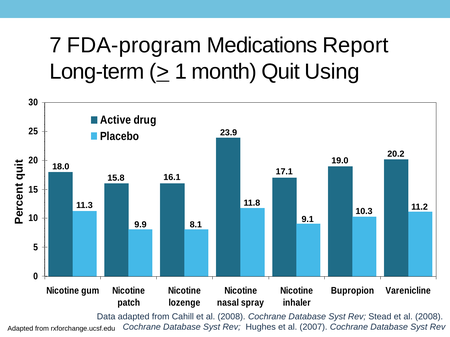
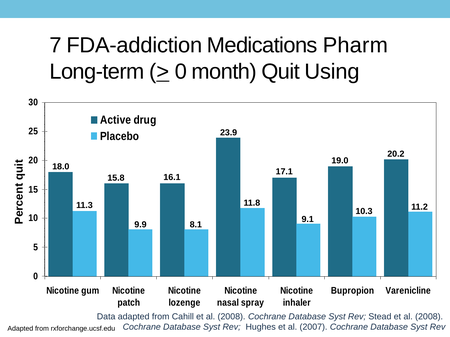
FDA-program: FDA-program -> FDA-addiction (134, 45)
Report: Report -> Pharm (355, 45)
1: 1 -> 0 (181, 72)
